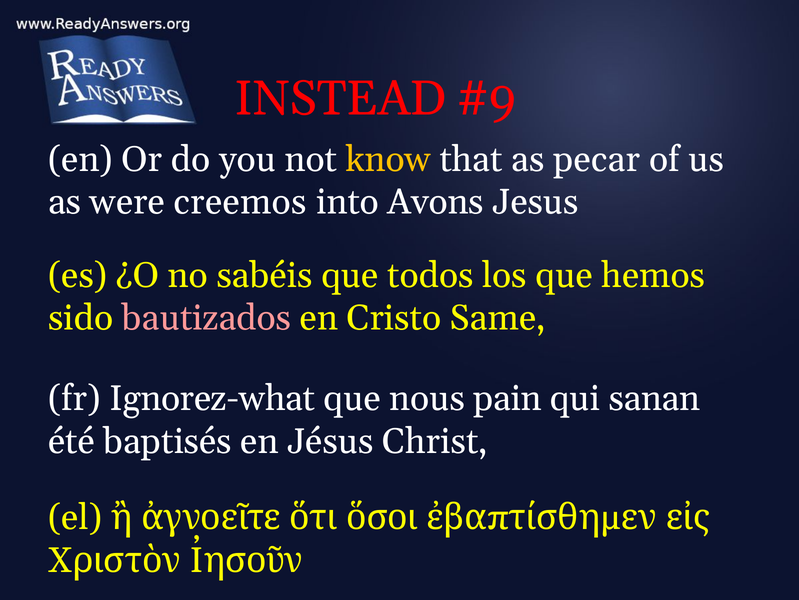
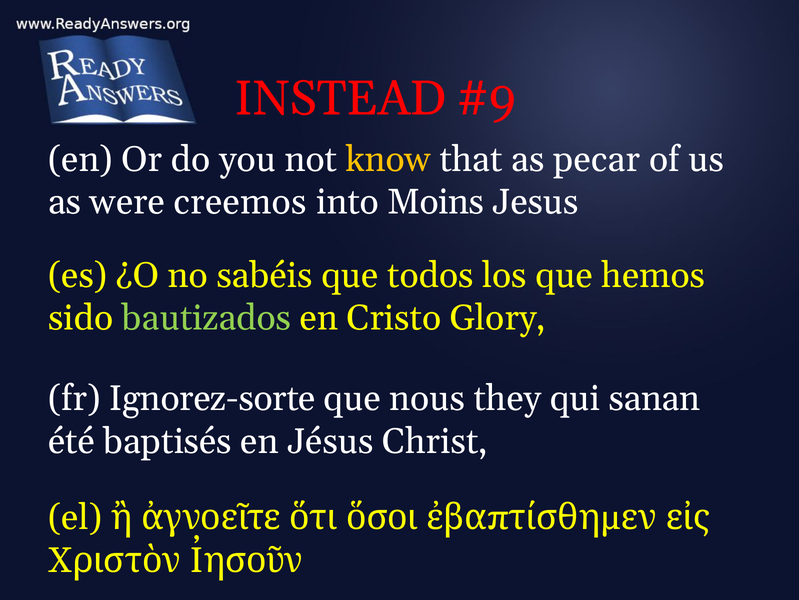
Avons: Avons -> Moins (436, 202)
bautizados colour: pink -> light green (207, 318)
Same: Same -> Glory (498, 318)
Ignorez-what: Ignorez-what -> Ignorez-sorte (212, 398)
pain: pain -> they (507, 398)
